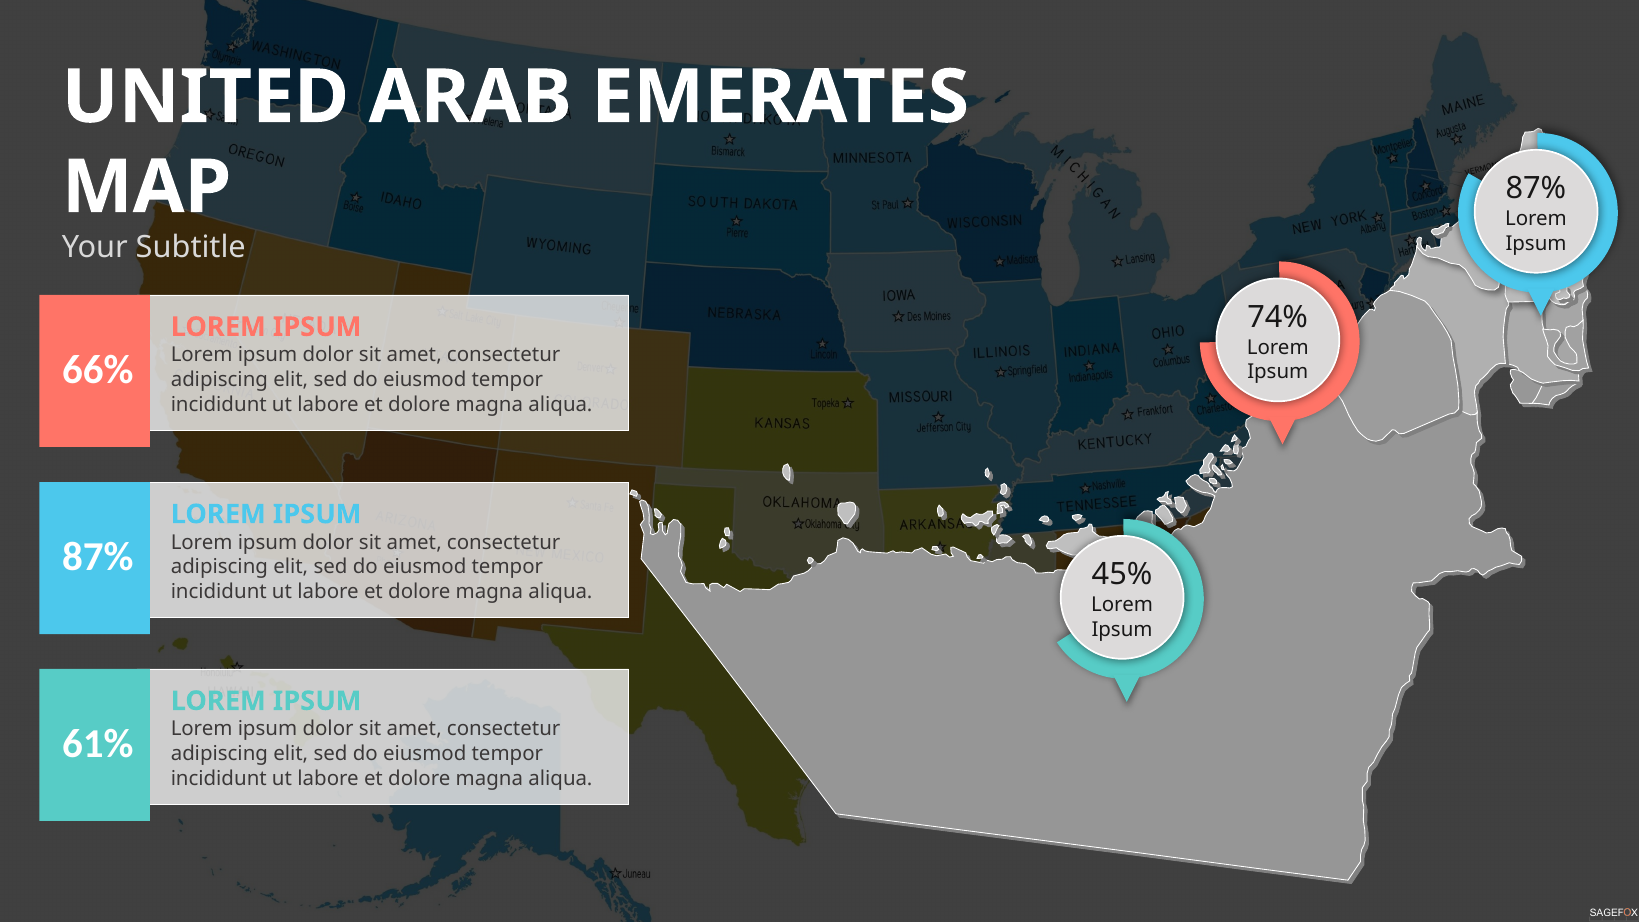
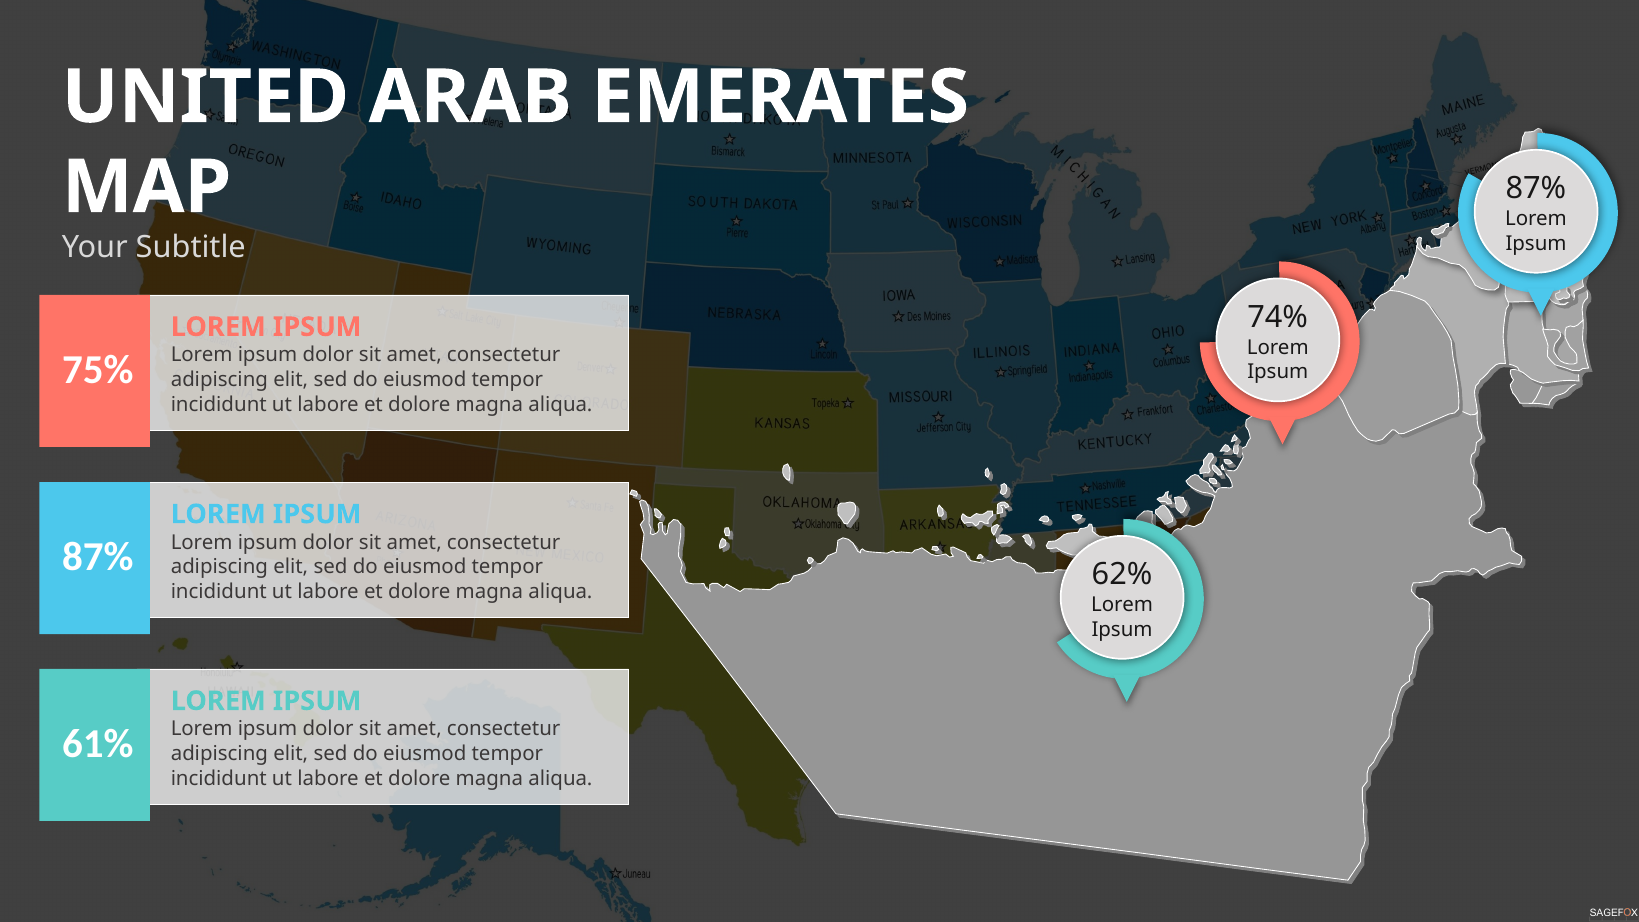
66%: 66% -> 75% (98, 370)
45%: 45% -> 62% (1122, 575)
